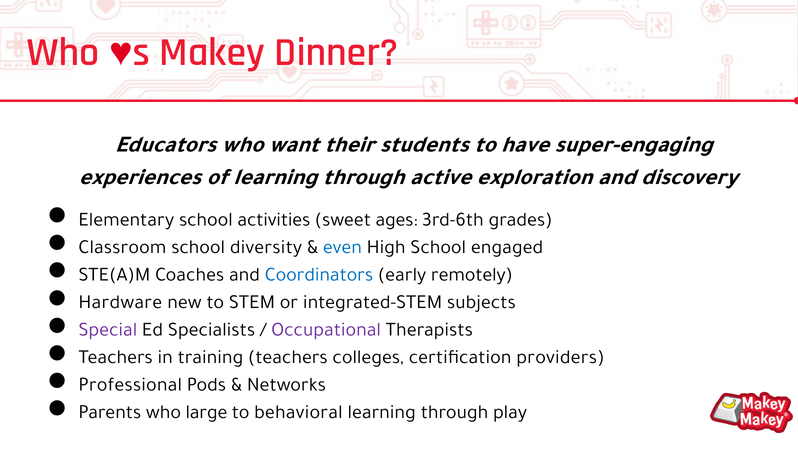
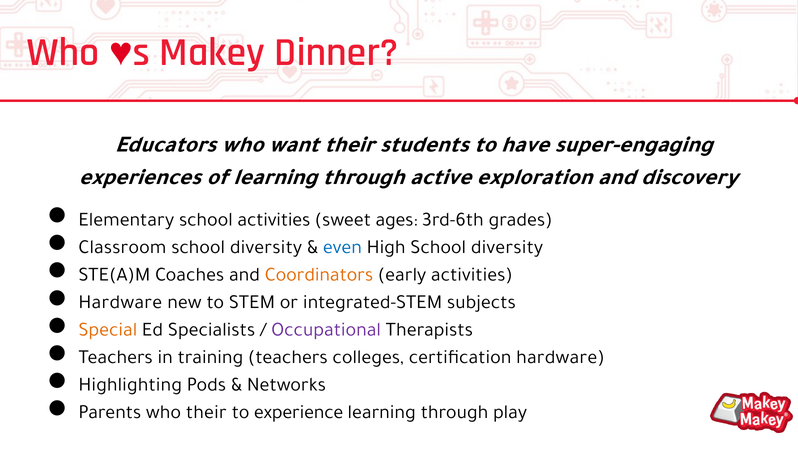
High School engaged: engaged -> diversity (507, 246)
Coordinators colour: blue -> orange (319, 274)
early remotely: remotely -> activities (472, 274)
Special colour: purple -> orange (108, 329)
certification providers: providers -> hardware (560, 357)
Professional: Professional -> Highlighting (130, 384)
who large: large -> their (206, 412)
behavioral: behavioral -> experience (299, 412)
